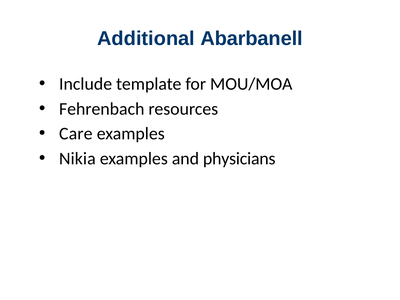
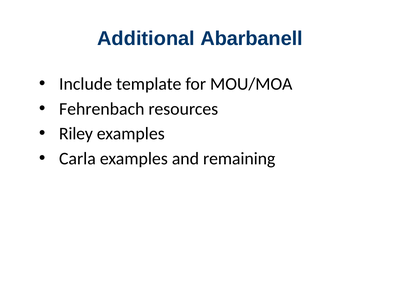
Care: Care -> Riley (76, 134)
Nikia: Nikia -> Carla (77, 159)
physicians: physicians -> remaining (239, 159)
